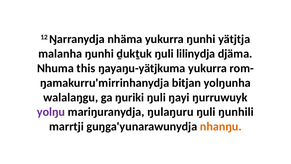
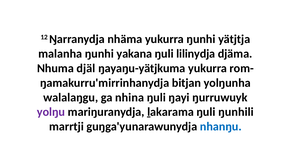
ḏukṯuk: ḏukṯuk -> yakana (134, 54)
this: this -> djäl (86, 68)
ŋuriki: ŋuriki -> nhina (130, 97)
ŋulaŋuru: ŋulaŋuru -> ḻakarama (171, 112)
nhanŋu colour: orange -> blue (221, 126)
